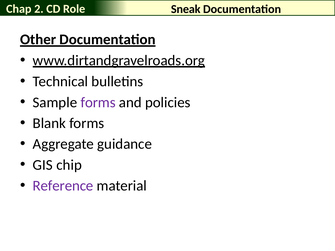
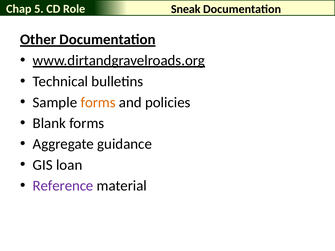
2: 2 -> 5 (39, 9)
forms colour: purple -> orange (98, 102)
chip: chip -> loan (69, 165)
